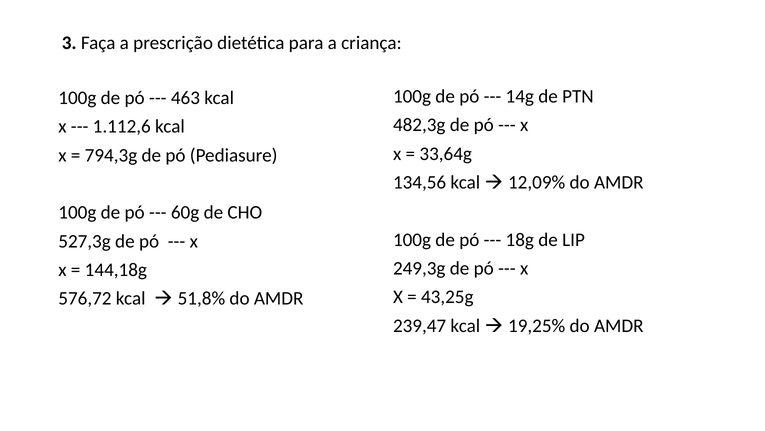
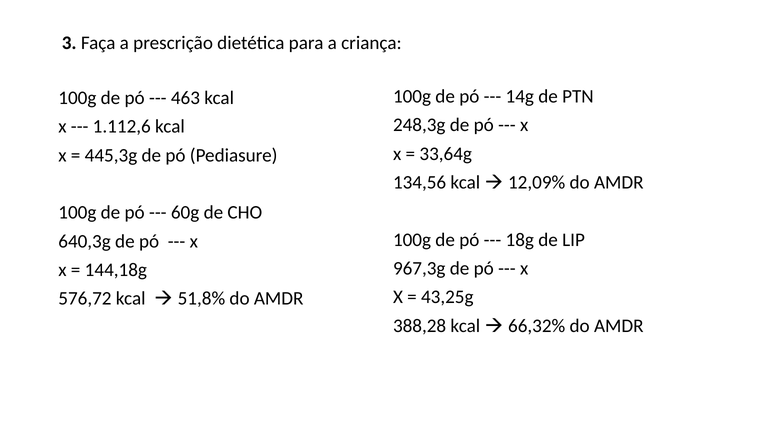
482,3g: 482,3g -> 248,3g (419, 125)
794,3g: 794,3g -> 445,3g (111, 155)
527,3g: 527,3g -> 640,3g (85, 241)
249,3g: 249,3g -> 967,3g (419, 268)
239,47: 239,47 -> 388,28 (420, 325)
19,25%: 19,25% -> 66,32% (537, 325)
